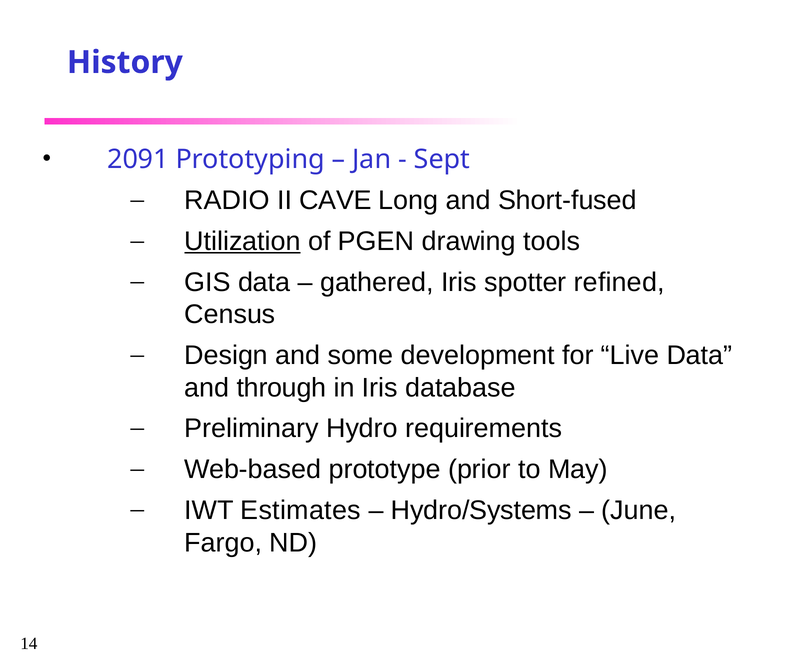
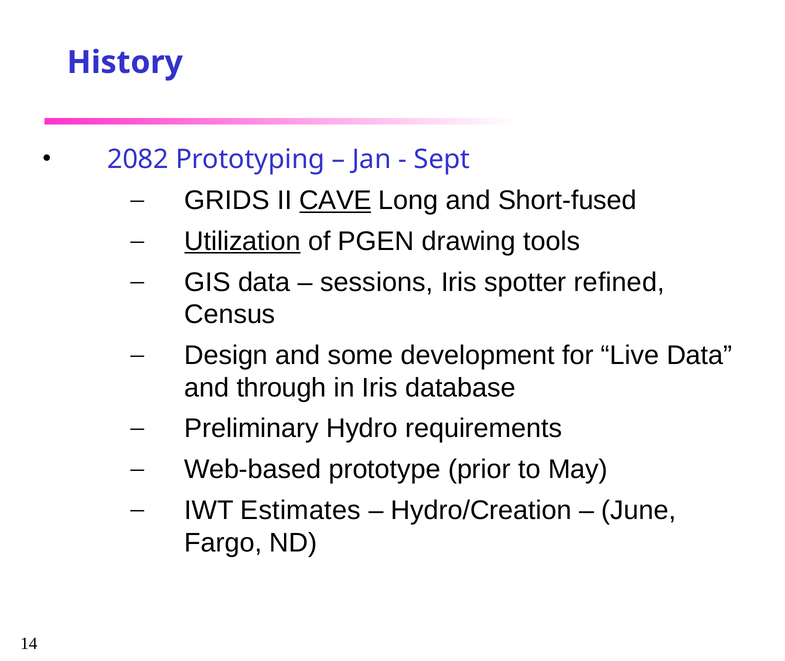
2091: 2091 -> 2082 (138, 160)
RADIO: RADIO -> GRIDS (227, 201)
CAVE underline: none -> present (335, 201)
gathered: gathered -> sessions (377, 283)
Hydro/Systems: Hydro/Systems -> Hydro/Creation (481, 511)
